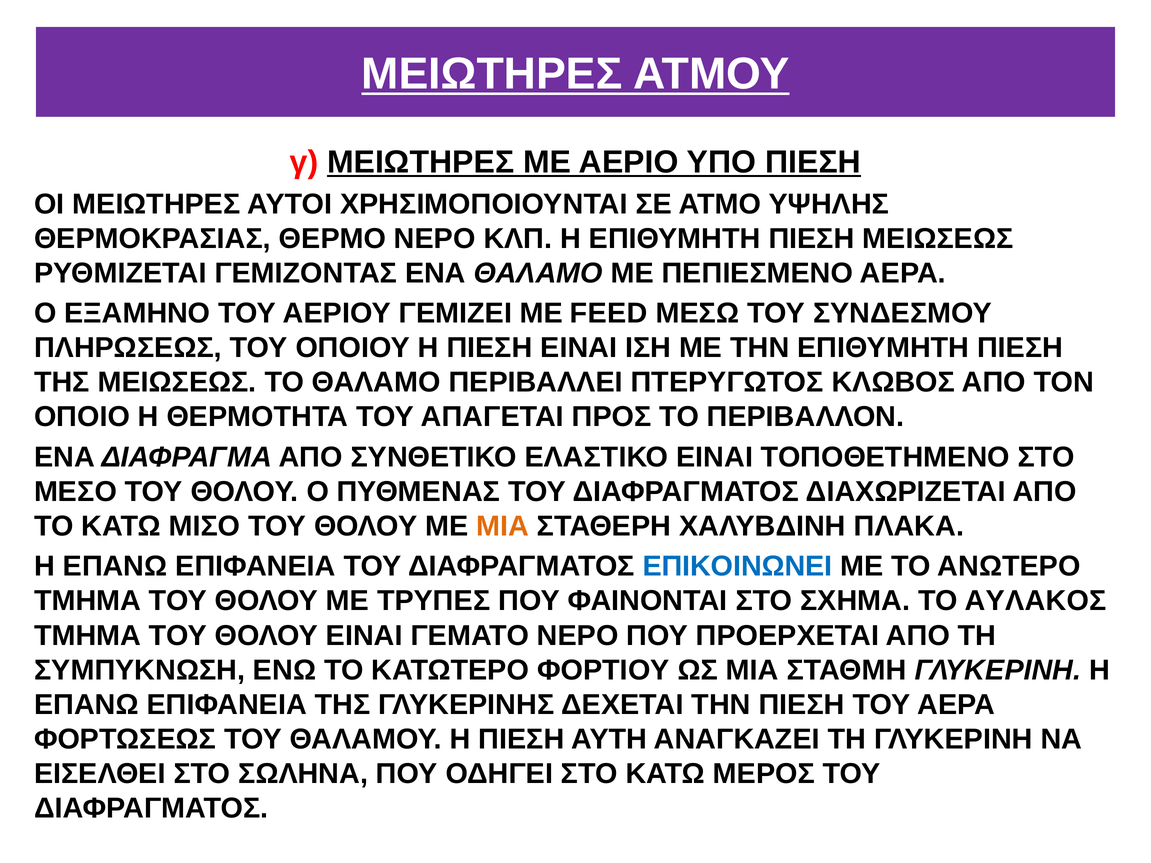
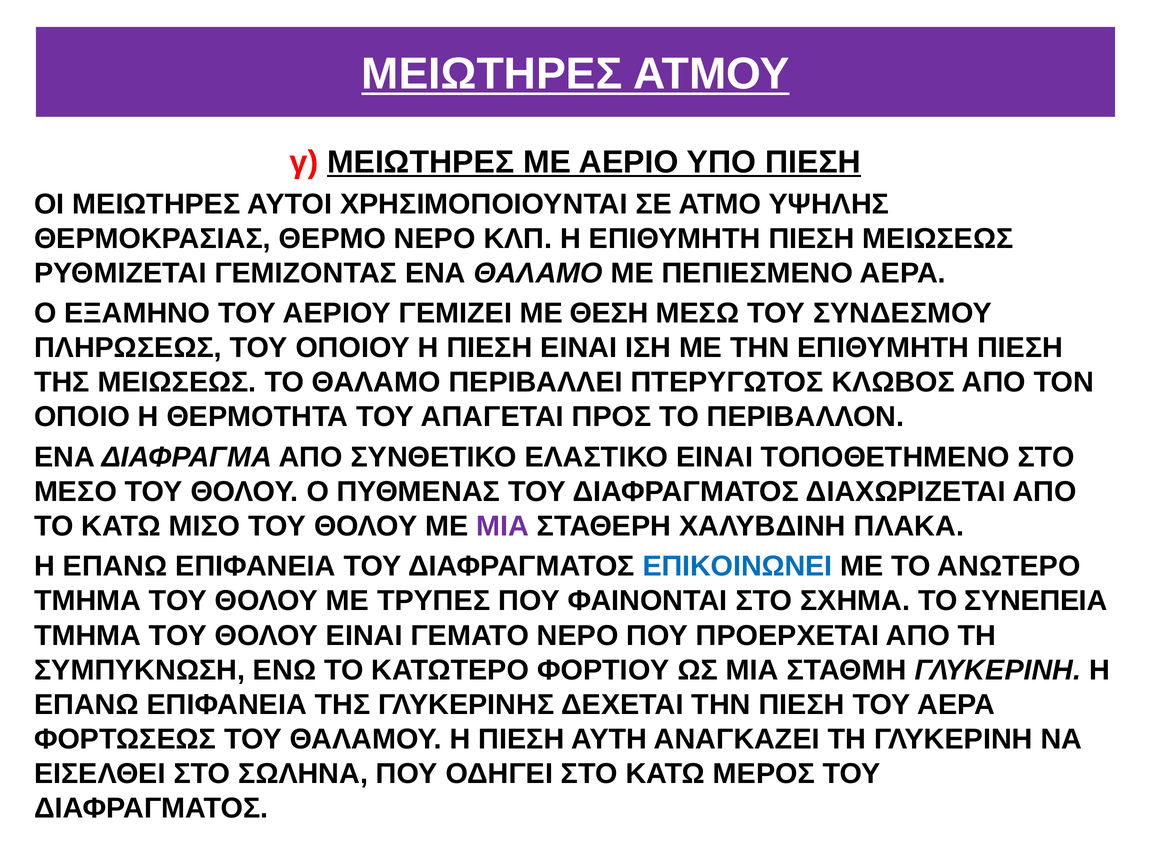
FEED: FEED -> ΘΕΣΗ (609, 313)
ΜΙΑ colour: orange -> purple (503, 526)
ΑΥΛΑΚΟΣ: ΑΥΛΑΚΟΣ -> ΣΥΝΕΠΕΙΑ (1036, 601)
